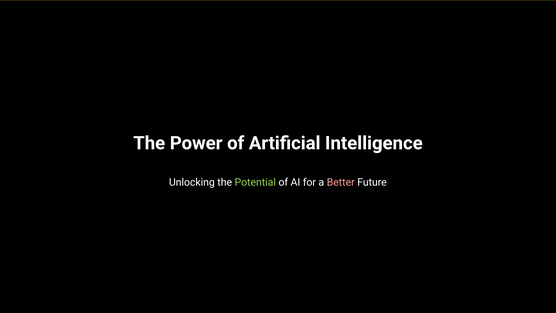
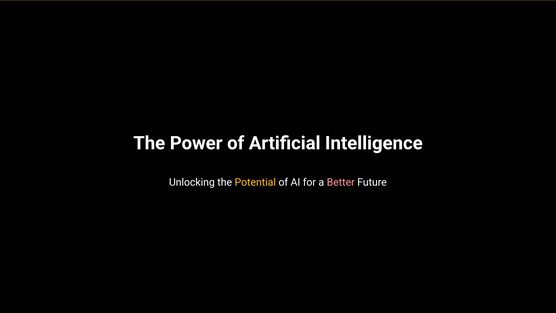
Potential colour: light green -> yellow (255, 182)
